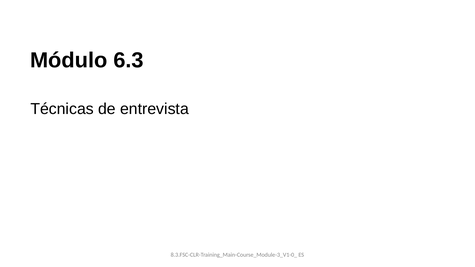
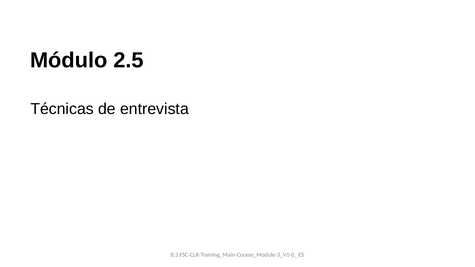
6.3: 6.3 -> 2.5 (129, 60)
